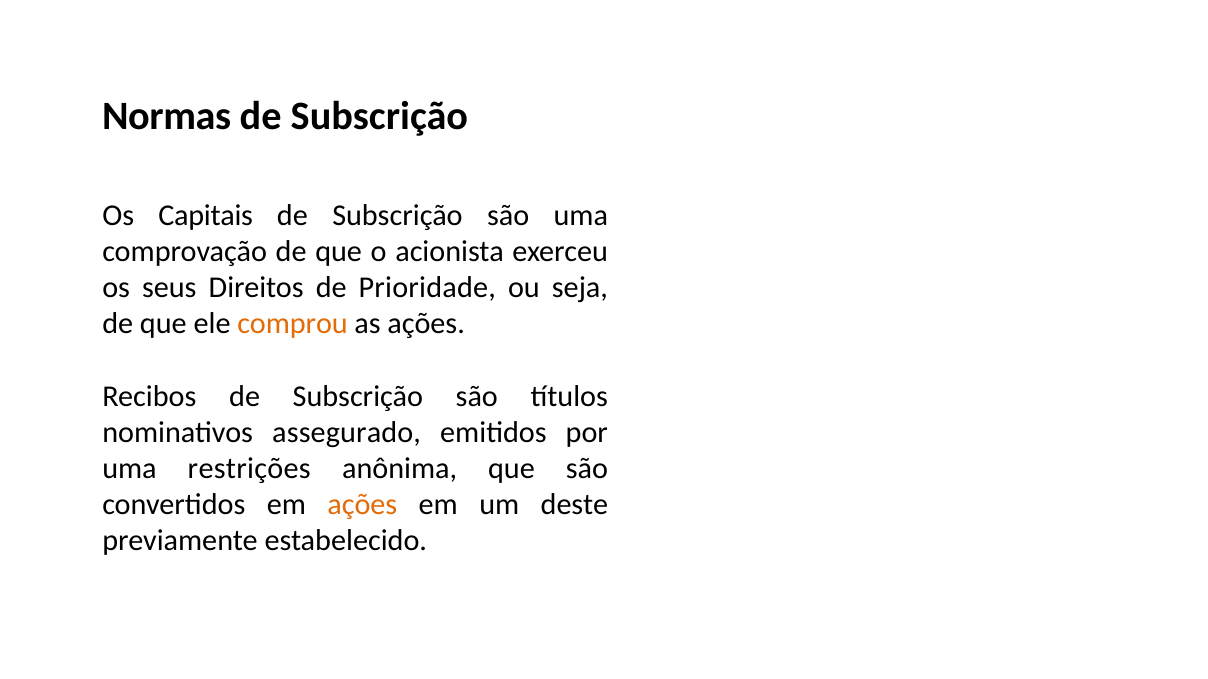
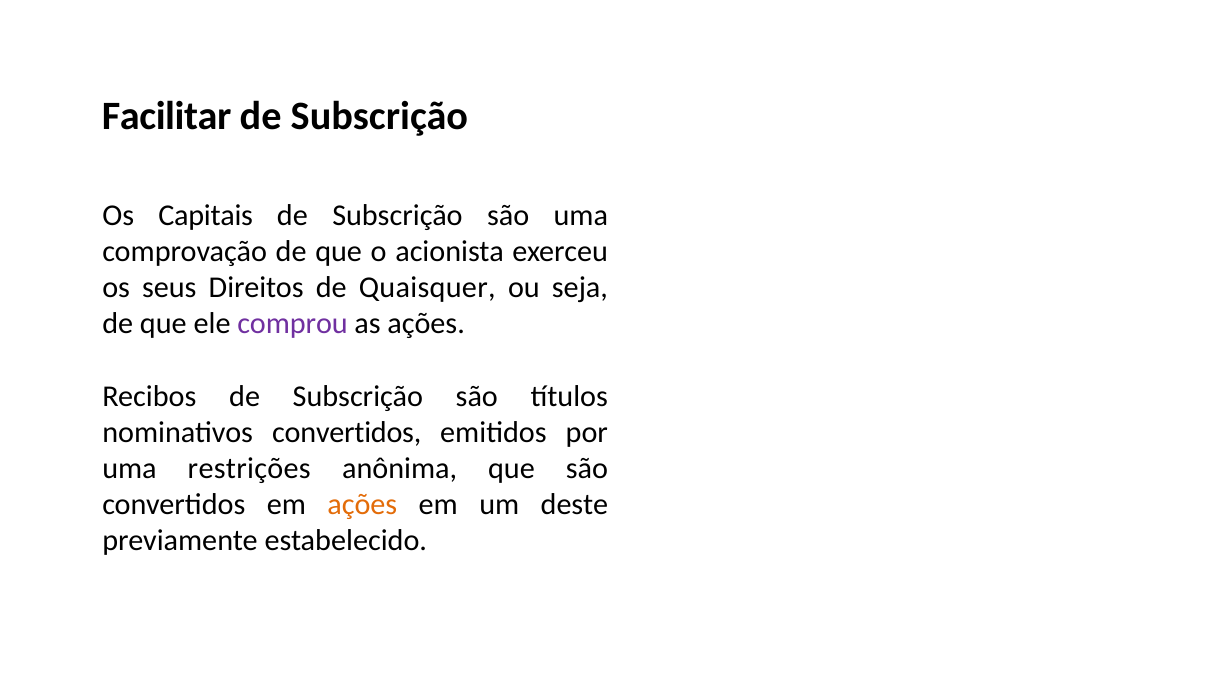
Normas: Normas -> Facilitar (167, 116)
Prioridade: Prioridade -> Quaisquer (427, 288)
comprou colour: orange -> purple (292, 324)
nominativos assegurado: assegurado -> convertidos (347, 433)
